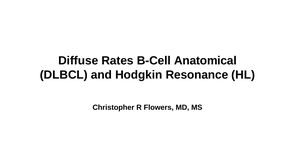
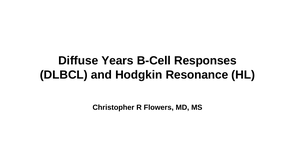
Rates: Rates -> Years (117, 61)
Anatomical: Anatomical -> Responses (205, 61)
